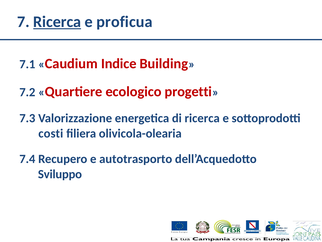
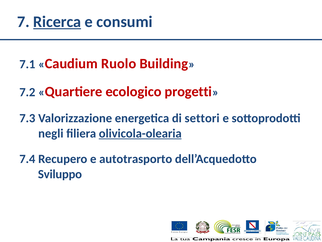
proficua: proficua -> consumi (125, 22)
Indice: Indice -> Ruolo (119, 63)
di ricerca: ricerca -> settori (202, 118)
costi: costi -> negli (51, 133)
olivicola-olearia underline: none -> present (140, 133)
